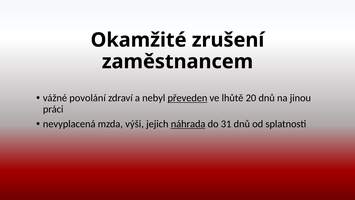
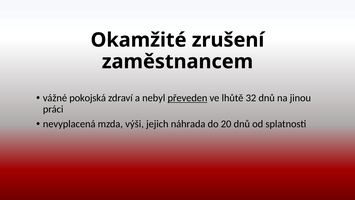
povolání: povolání -> pokojská (88, 98)
20: 20 -> 32 (251, 98)
náhrada underline: present -> none (188, 124)
31: 31 -> 20 (226, 124)
